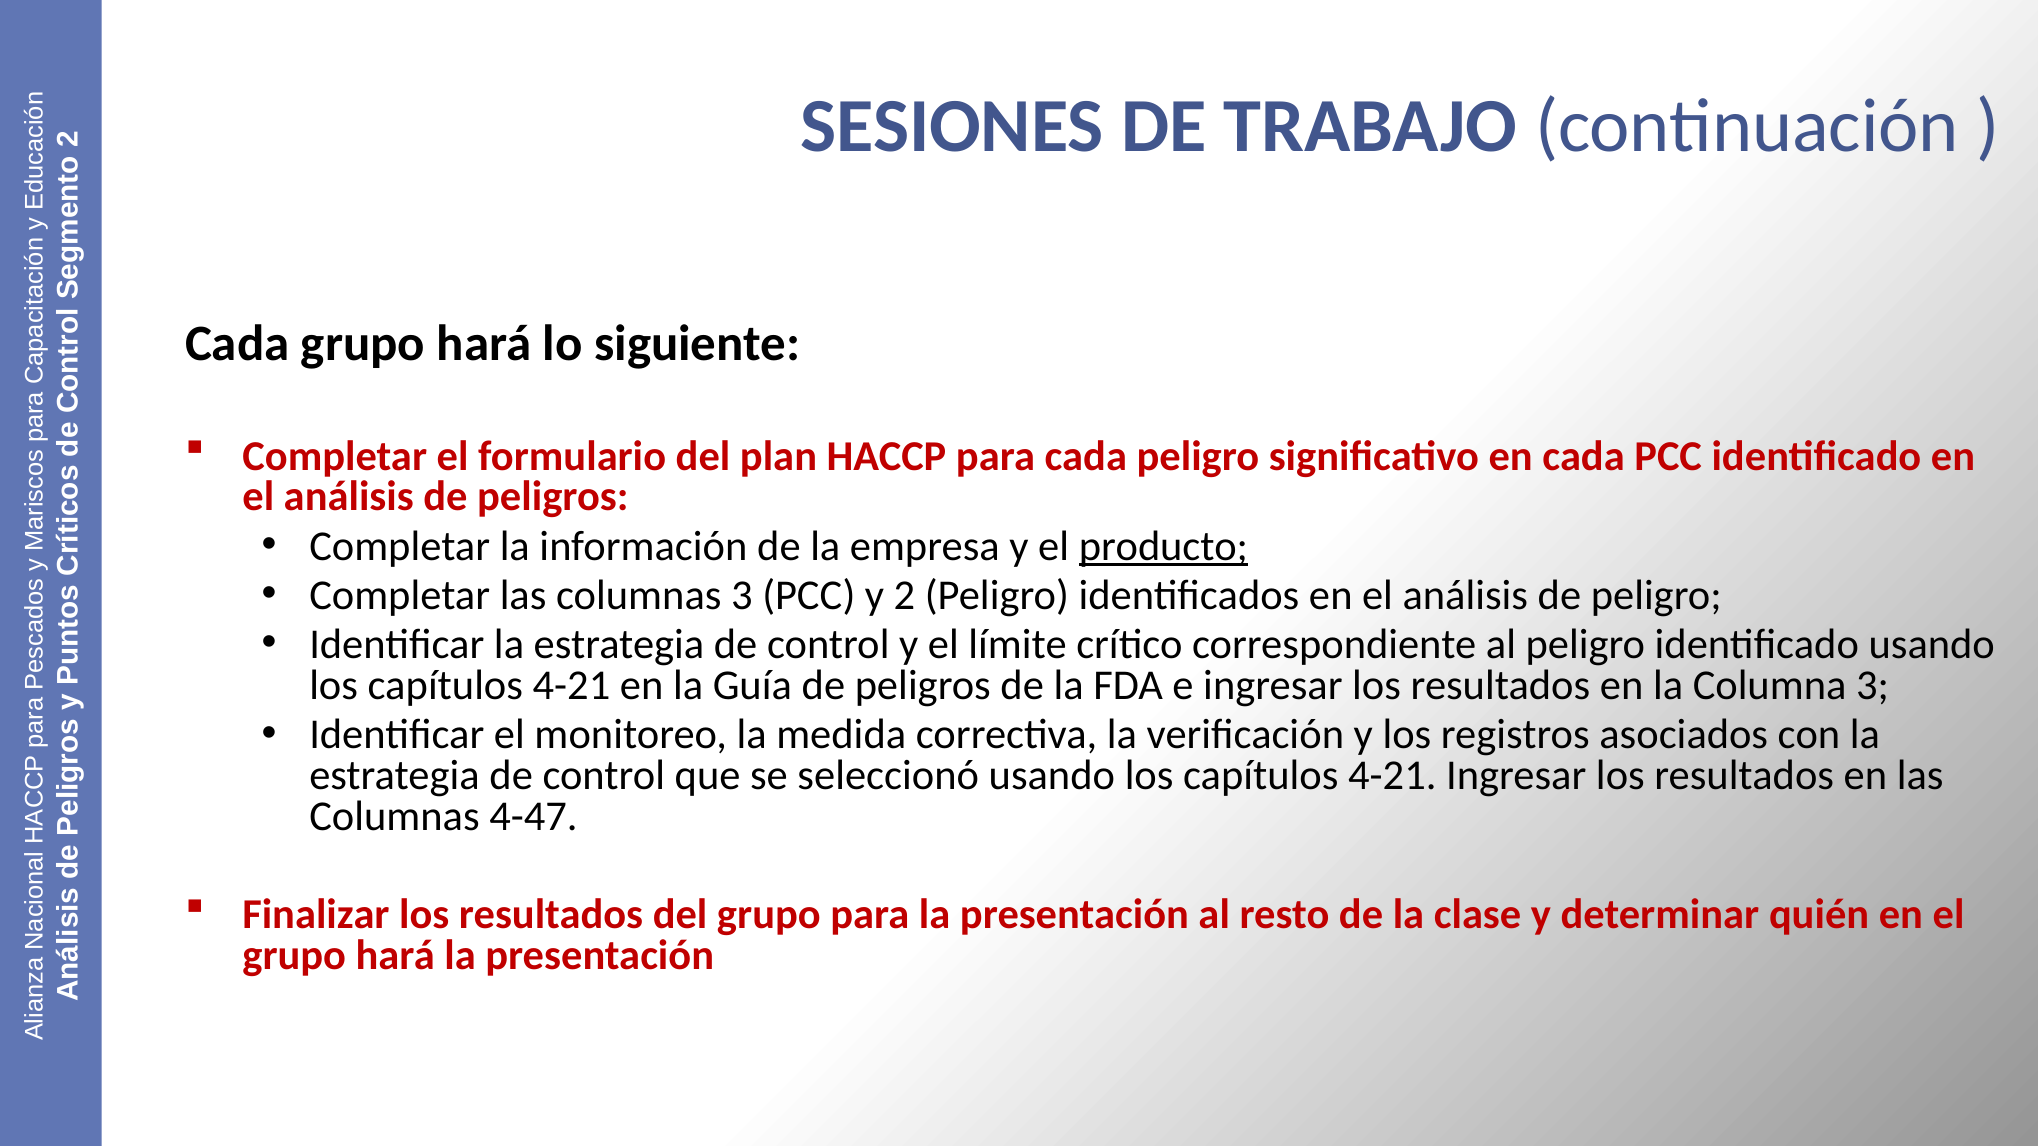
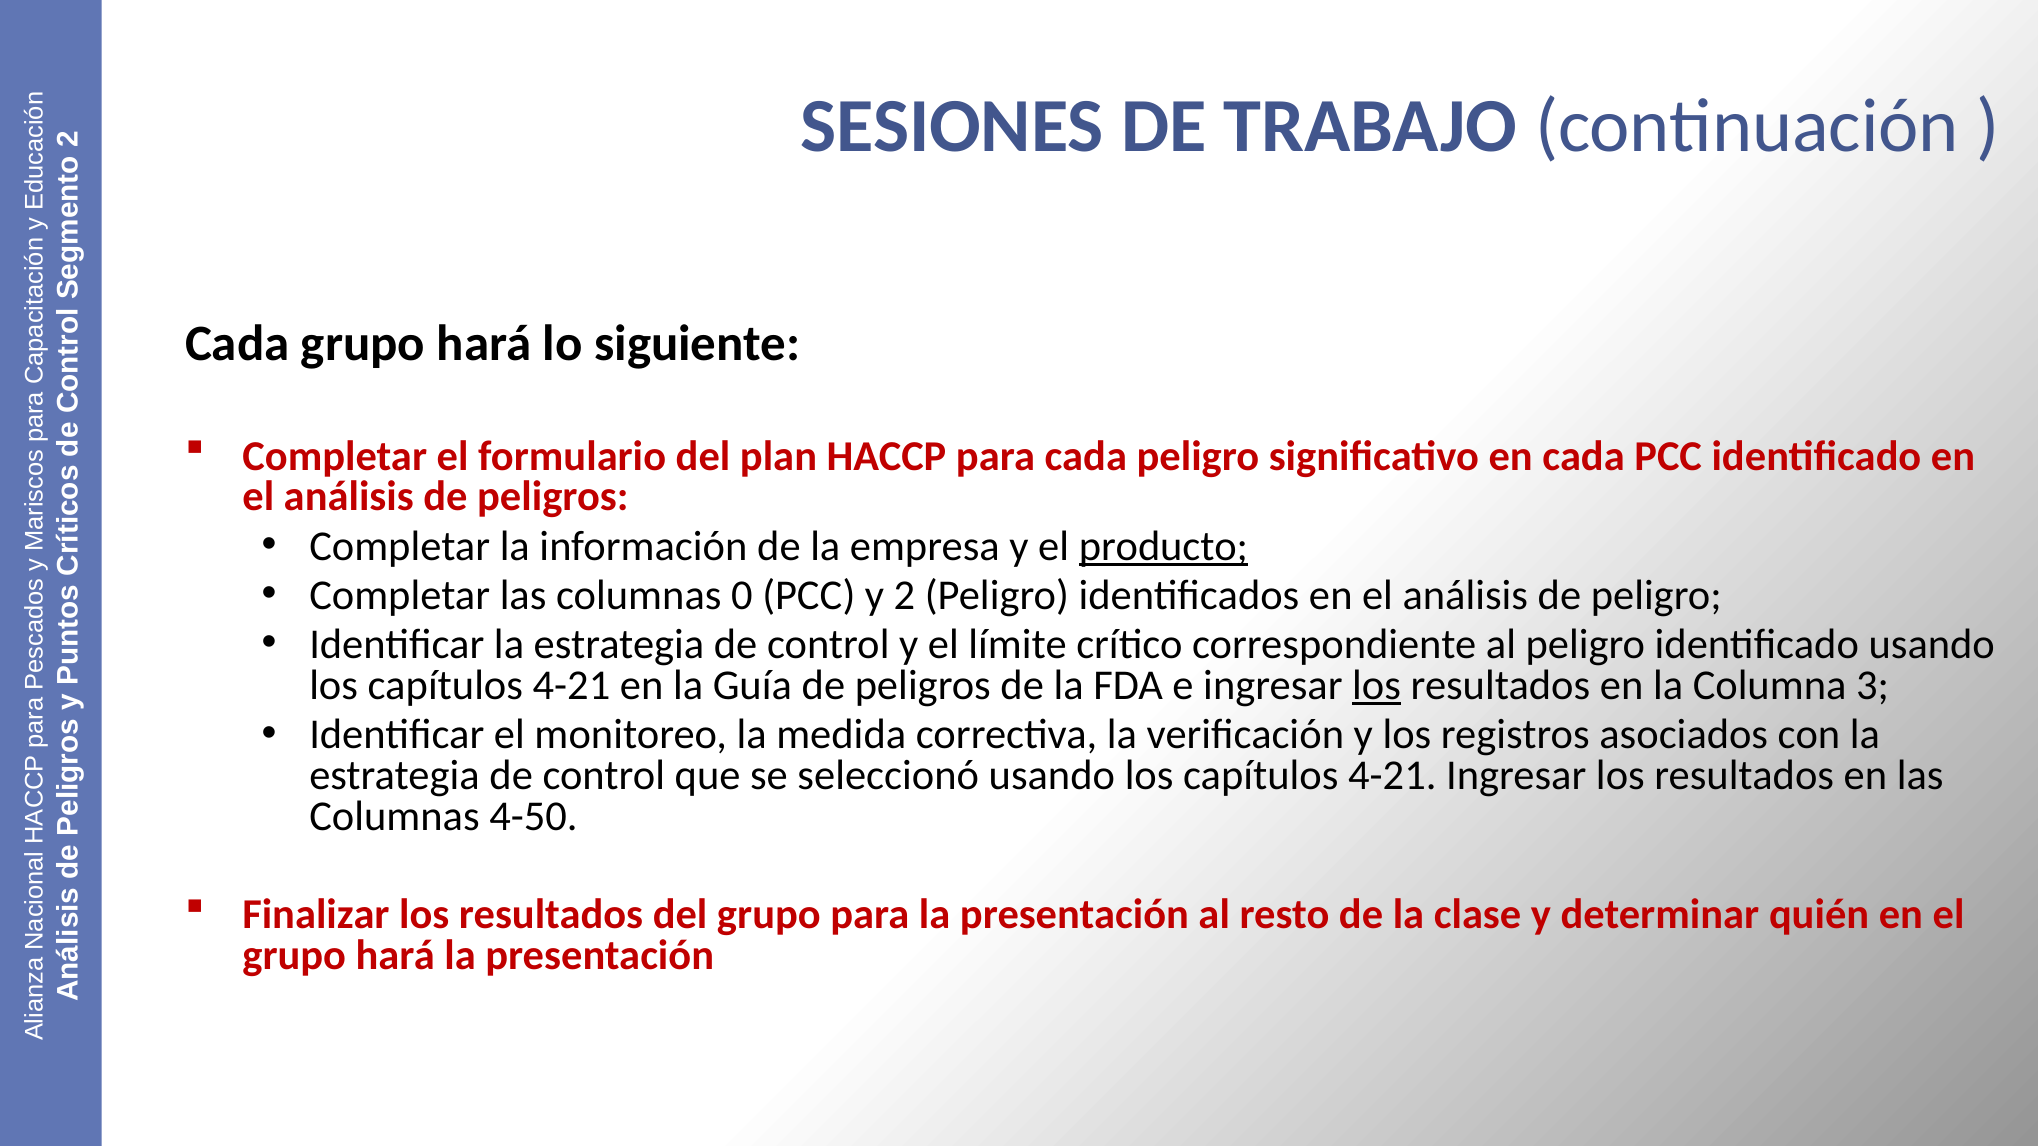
columnas 3: 3 -> 0 (742, 596)
los underline: none -> present (1377, 686)
4-47: 4-47 -> 4-50 (533, 817)
